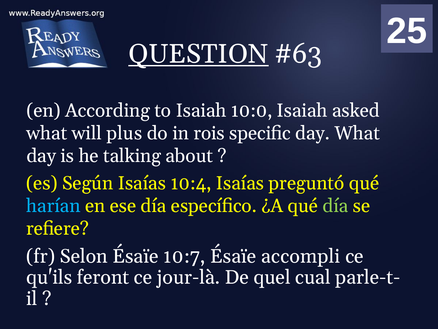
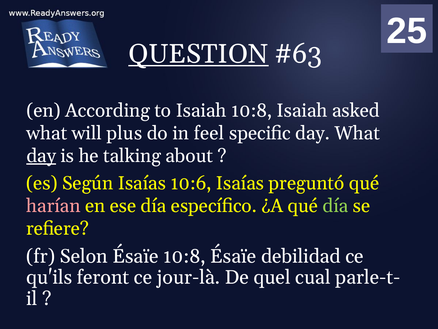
Isaiah 10:0: 10:0 -> 10:8 (252, 110)
rois: rois -> feel (209, 133)
day underline: none -> present (41, 156)
10:4: 10:4 -> 10:6 (191, 183)
harían colour: light blue -> pink (53, 206)
Ésaïe 10:7: 10:7 -> 10:8 (184, 256)
accompli: accompli -> debilidad (301, 256)
